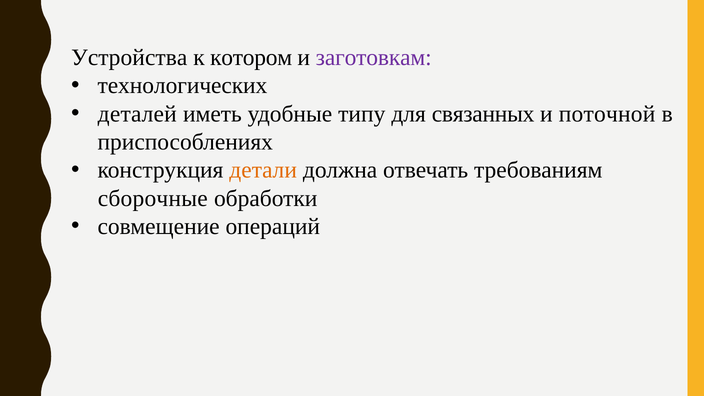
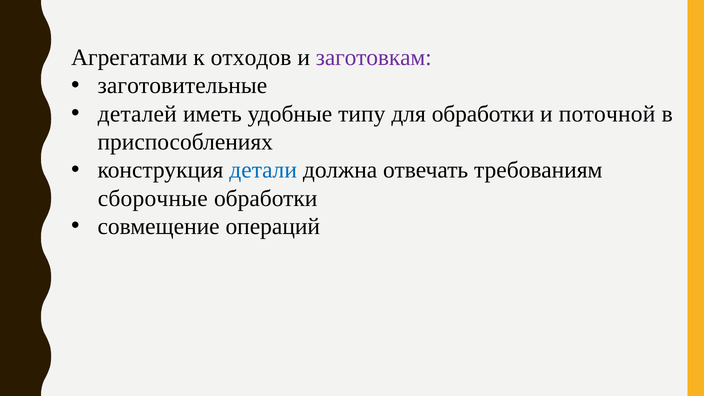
Устройства: Устройства -> Агрегатами (129, 57)
котором: котором -> отходов (251, 57)
технологических: технологических -> заготовительные (182, 86)
для связанных: связанных -> обработки (483, 114)
детали colour: orange -> blue (263, 170)
